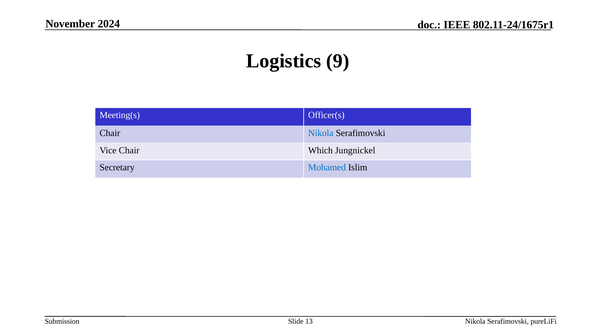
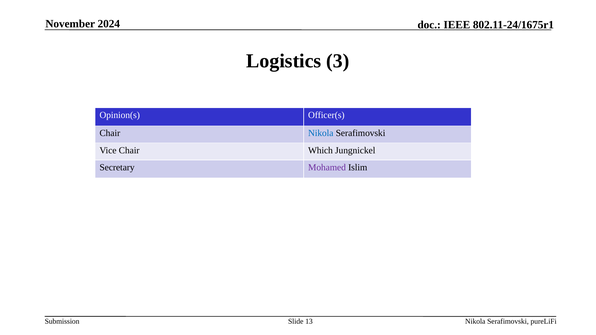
9: 9 -> 3 (338, 61)
Meeting(s: Meeting(s -> Opinion(s (120, 115)
Mohamed colour: blue -> purple (327, 167)
